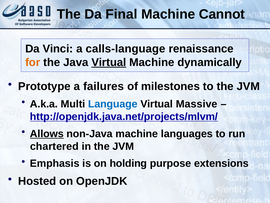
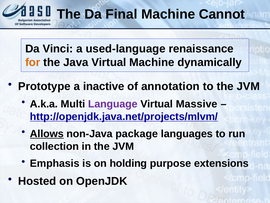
calls-language: calls-language -> used-language (126, 49)
Virtual underline: present -> none (109, 62)
failures: failures -> inactive (104, 86)
milestones: milestones -> annotation (170, 86)
Language colour: blue -> purple (113, 104)
non-Java machine: machine -> package (137, 133)
chartered: chartered -> collection (54, 146)
